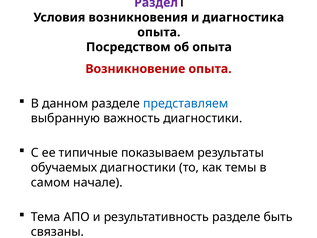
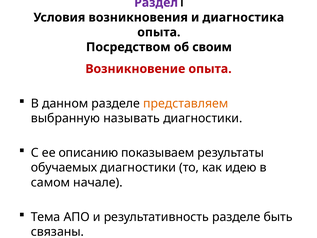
об опыта: опыта -> своим (212, 47)
представляем colour: blue -> orange (186, 103)
важность: важность -> называть (132, 118)
типичные: типичные -> описанию (88, 153)
темы: темы -> идею (241, 167)
